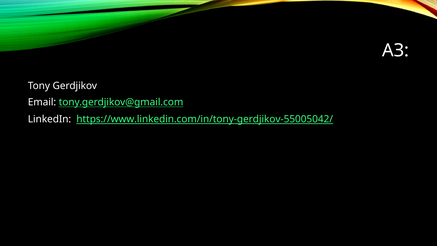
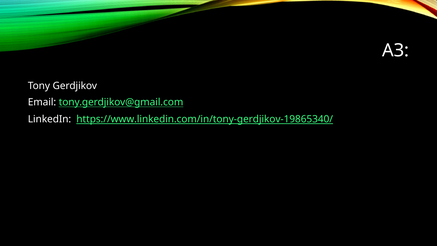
https://www.linkedin.com/in/tony-gerdjikov-55005042/: https://www.linkedin.com/in/tony-gerdjikov-55005042/ -> https://www.linkedin.com/in/tony-gerdjikov-19865340/ (205, 119)
